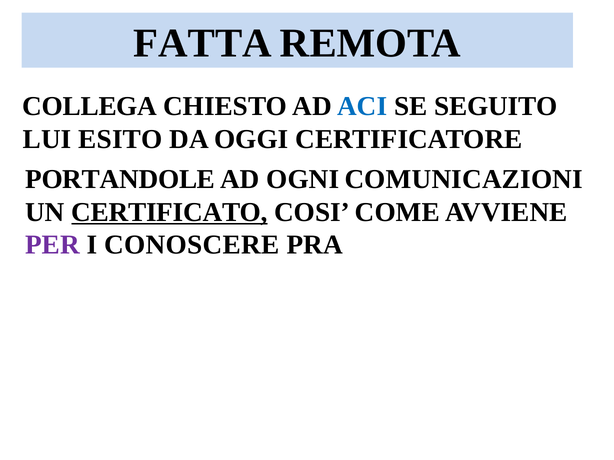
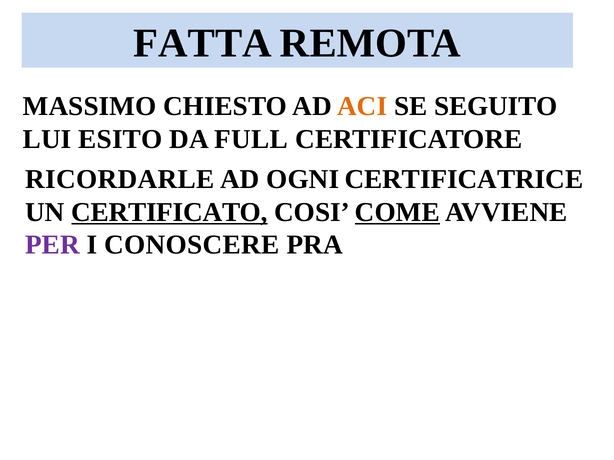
COLLEGA: COLLEGA -> MASSIMO (90, 106)
ACI colour: blue -> orange (362, 106)
OGGI: OGGI -> FULL (251, 139)
PORTANDOLE: PORTANDOLE -> RICORDARLE (120, 180)
COMUNICAZIONI: COMUNICAZIONI -> CERTIFICATRICE (464, 180)
COME underline: none -> present (397, 212)
